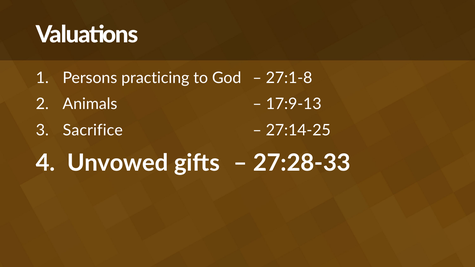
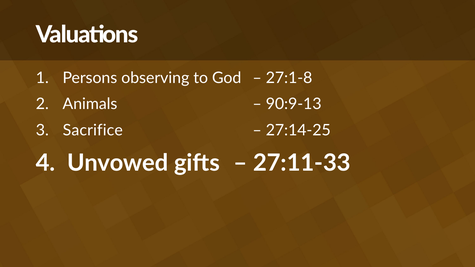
practicing: practicing -> observing (155, 78)
17:9-13: 17:9-13 -> 90:9-13 (294, 104)
27:28-33: 27:28-33 -> 27:11-33 (302, 163)
